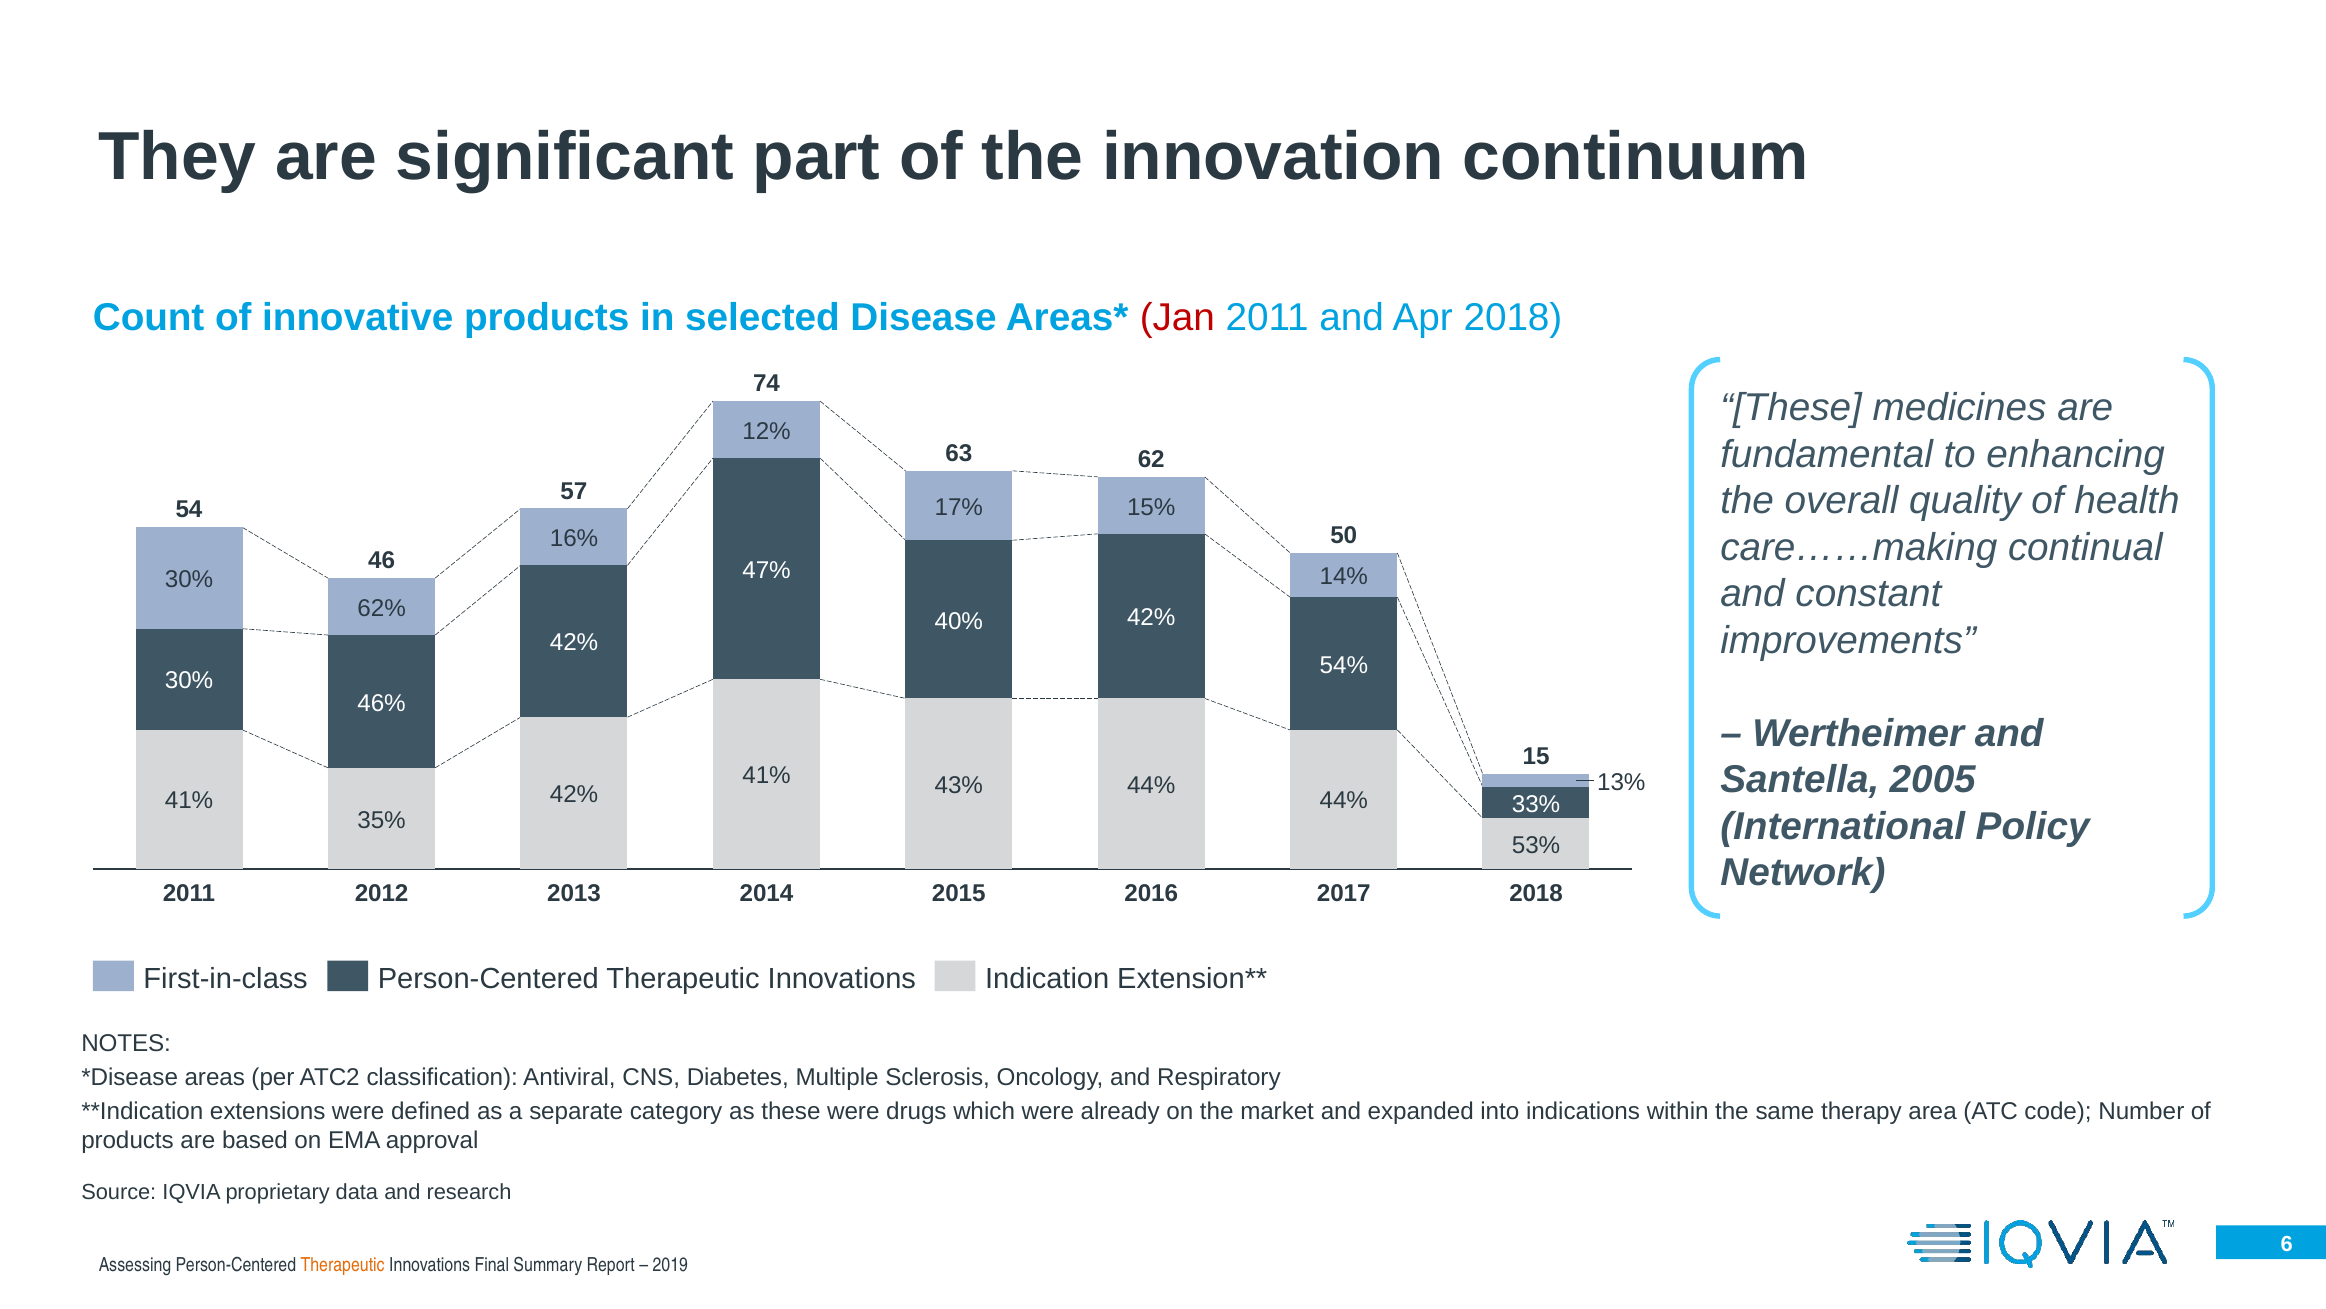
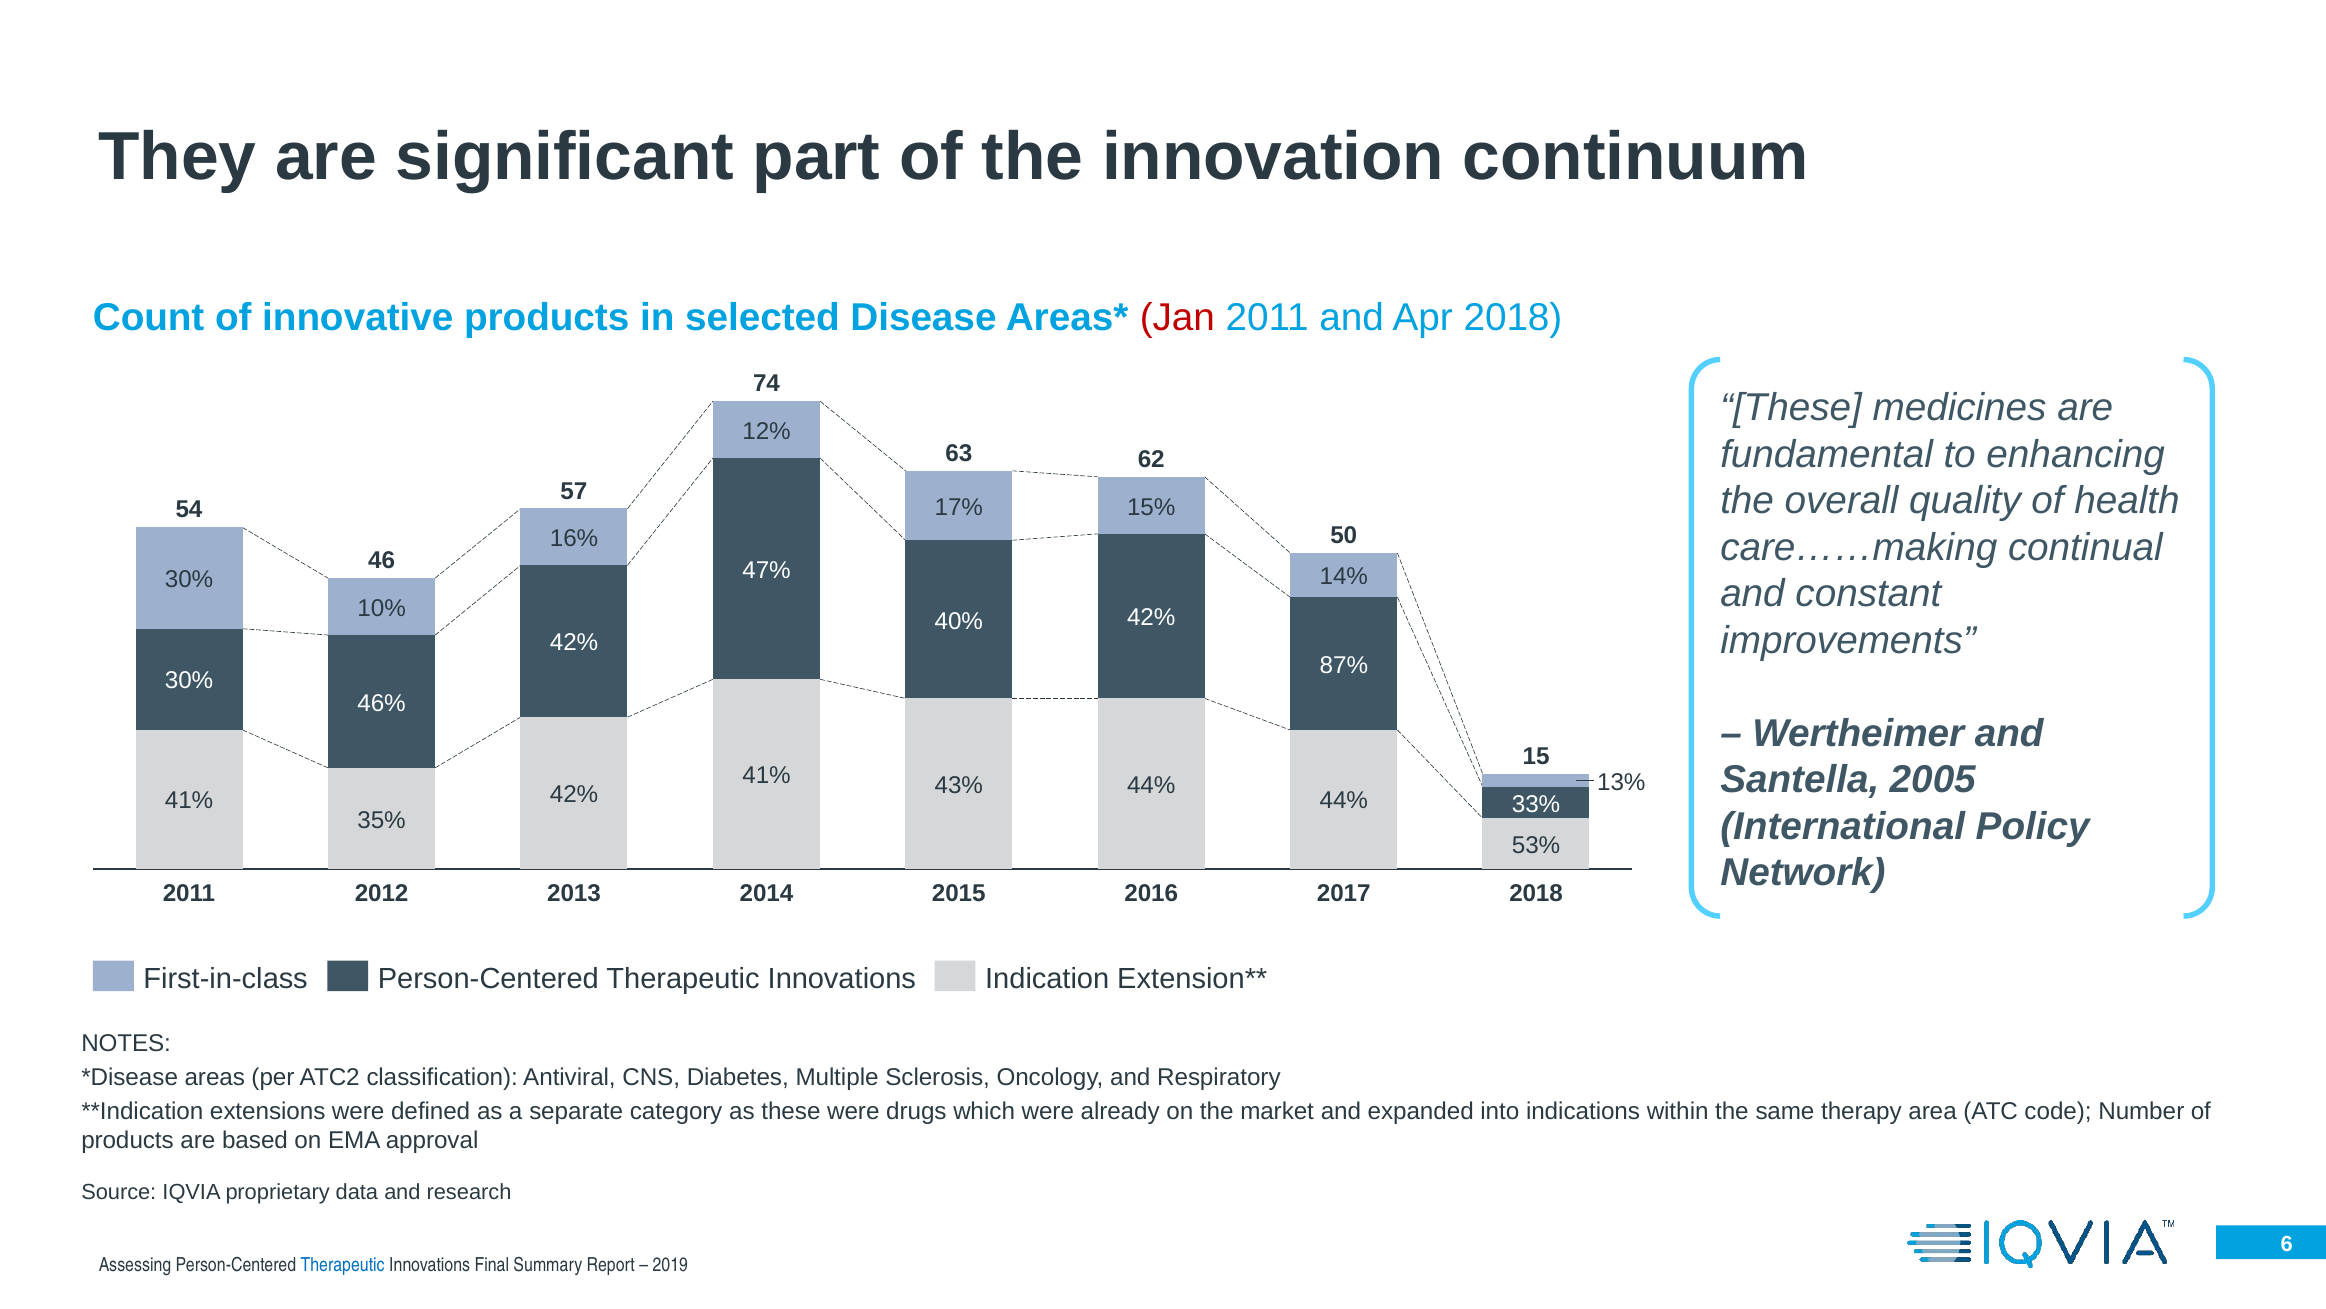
62%: 62% -> 10% (382, 608)
54%: 54% -> 87% (1344, 665)
Therapeutic colour: orange -> blue (343, 1264)
